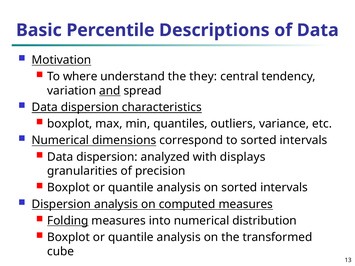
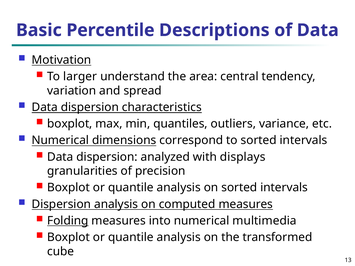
where: where -> larger (80, 77)
they: they -> area (203, 77)
and underline: present -> none (110, 91)
distribution: distribution -> multimedia (265, 221)
